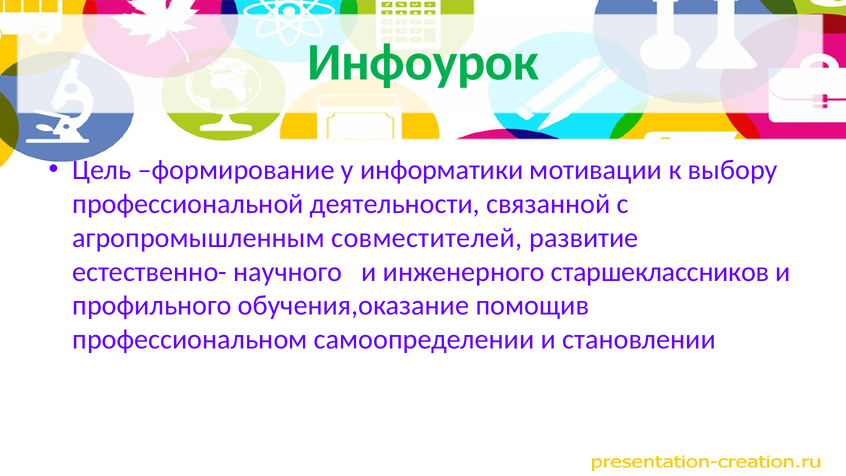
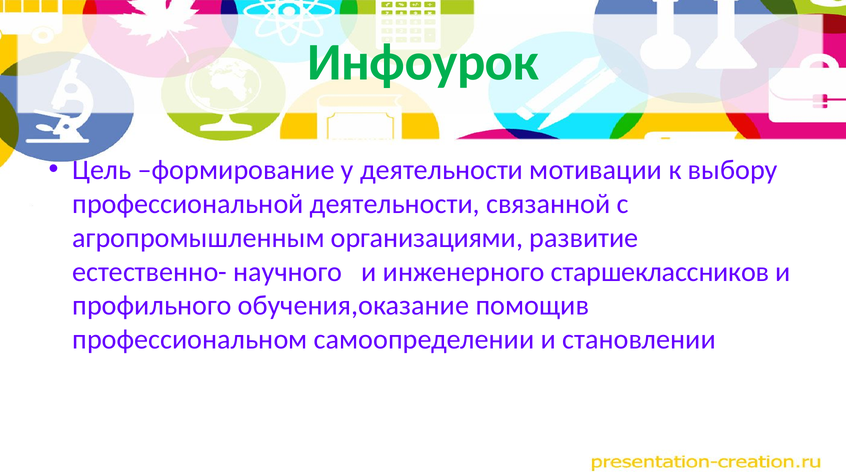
у информатики: информатики -> деятельности (442, 170)
совместителей: совместителей -> организациями (427, 238)
